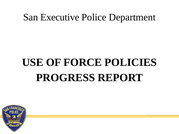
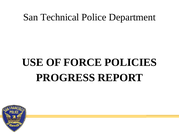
Executive: Executive -> Technical (60, 17)
